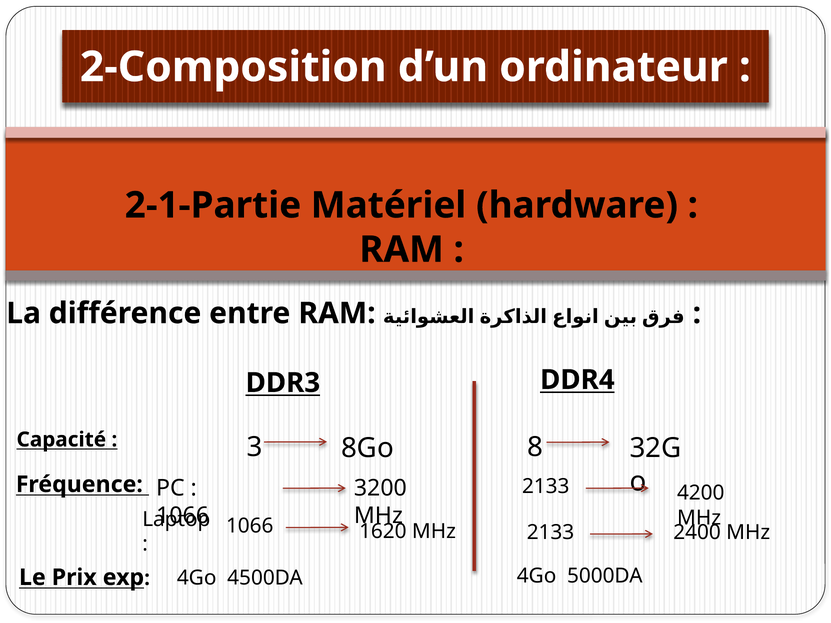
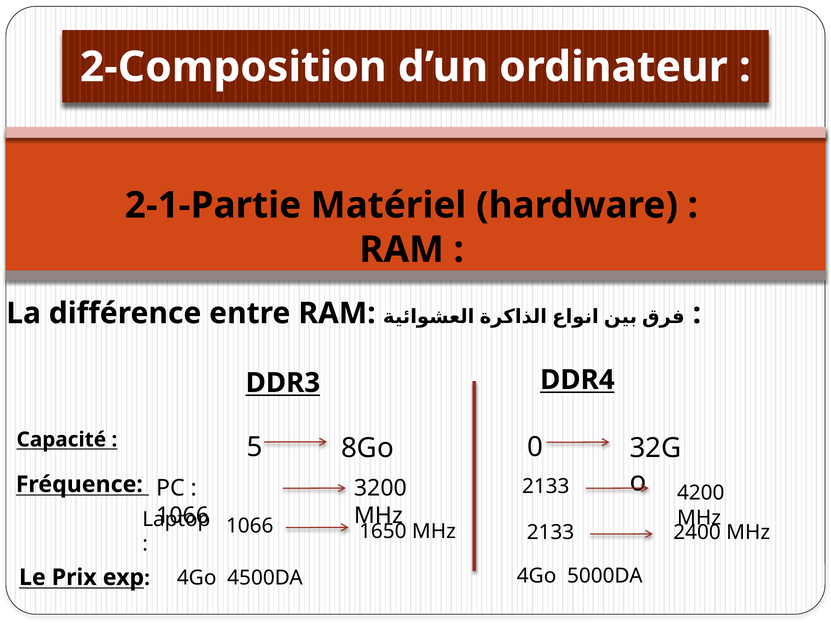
3: 3 -> 5 (255, 447)
8: 8 -> 0 (535, 447)
1620: 1620 -> 1650 (383, 532)
